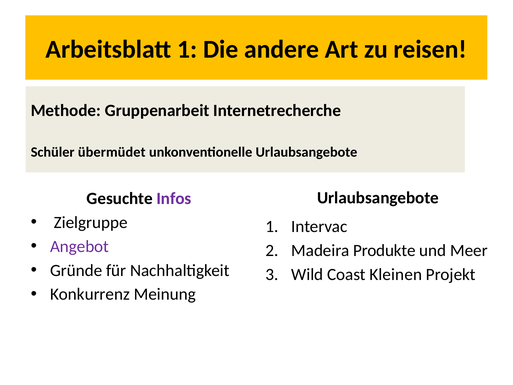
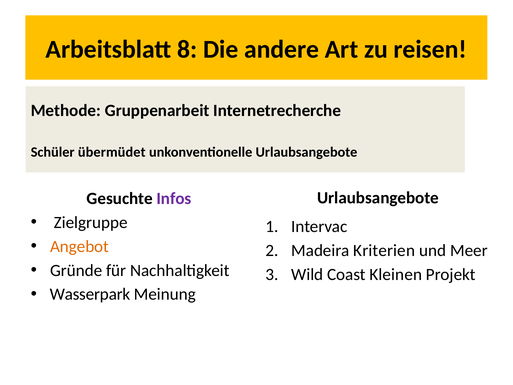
Arbeitsblatt 1: 1 -> 8 (187, 49)
Angebot colour: purple -> orange (80, 246)
Produkte: Produkte -> Kriterien (384, 250)
Konkurrenz: Konkurrenz -> Wasserpark (90, 294)
